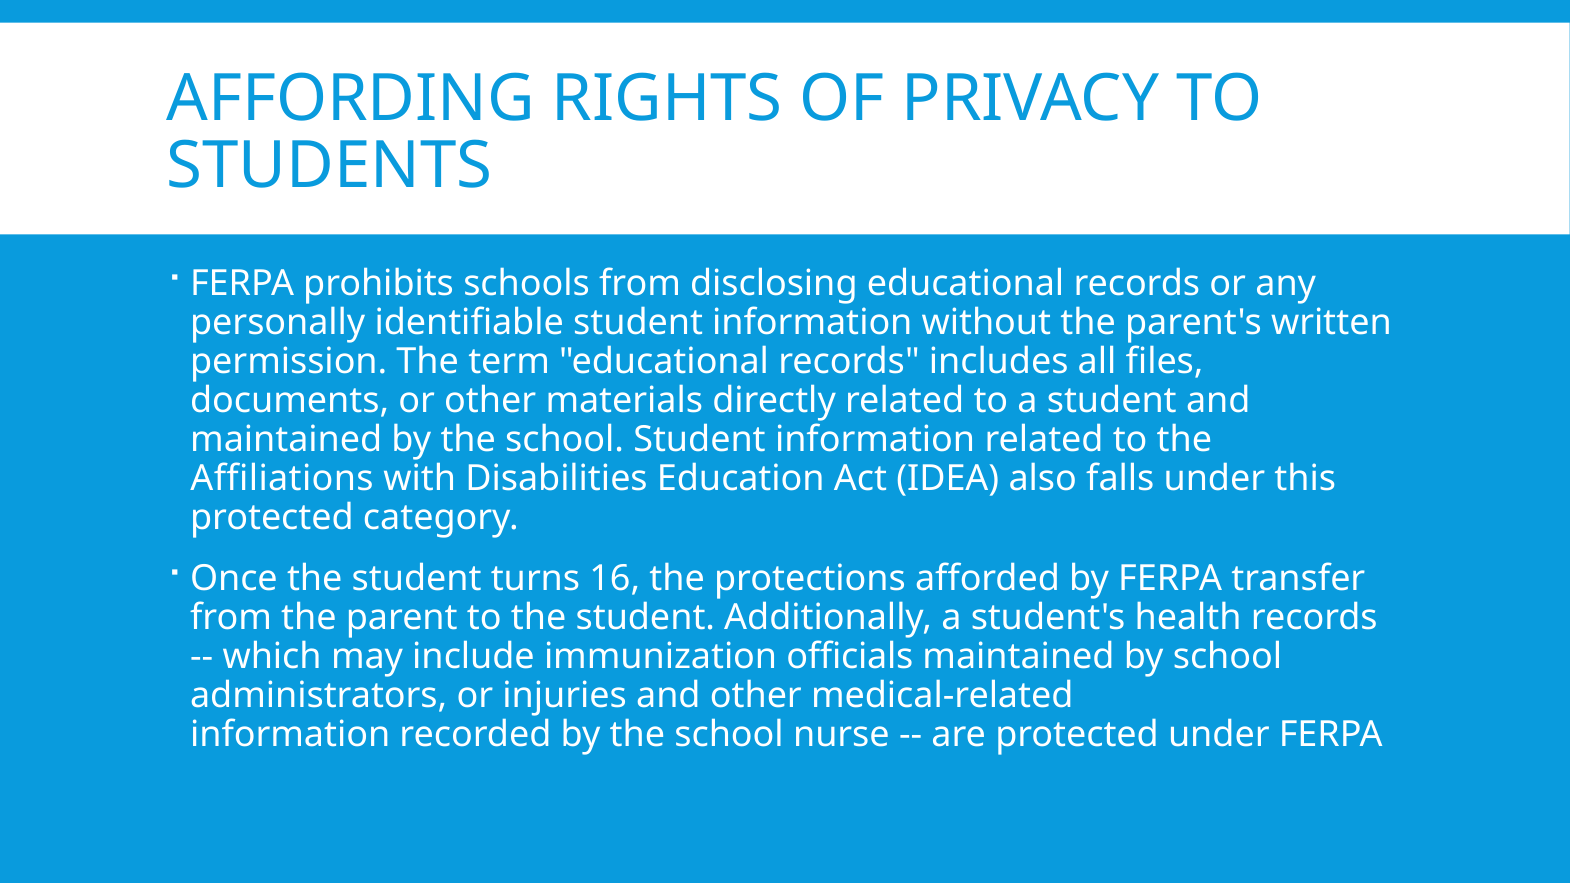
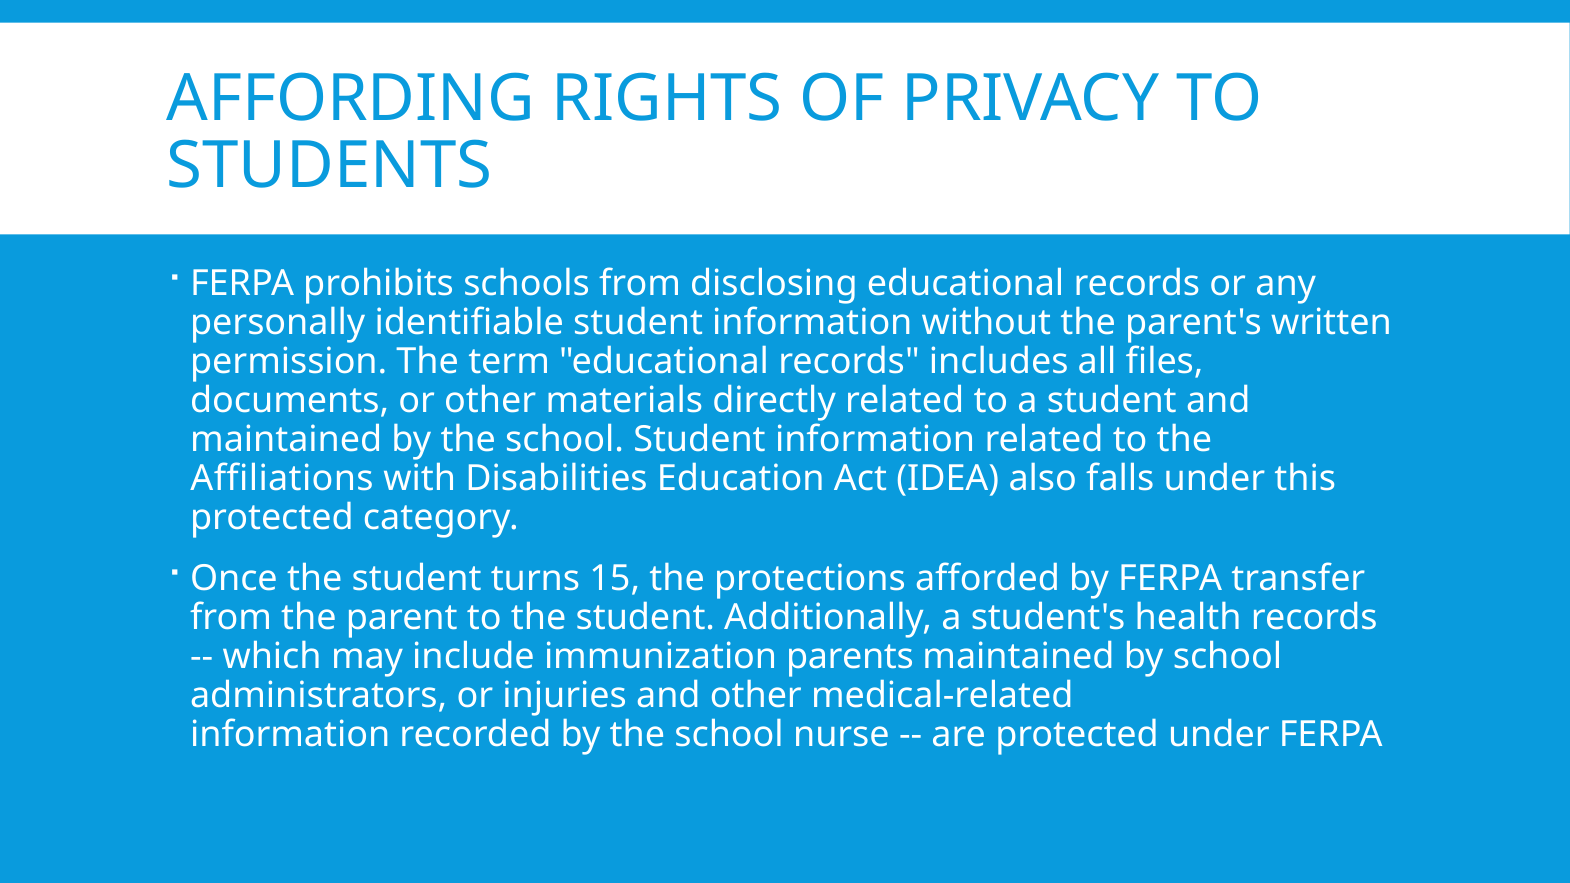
16: 16 -> 15 (615, 579)
officials: officials -> parents (850, 657)
